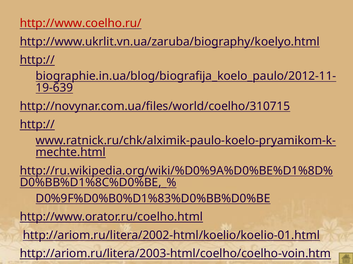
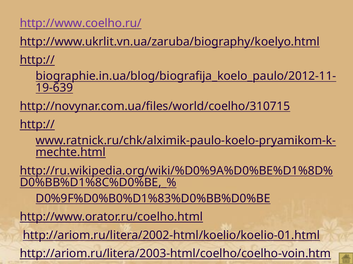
http://www.coelho.ru/ colour: red -> purple (81, 23)
